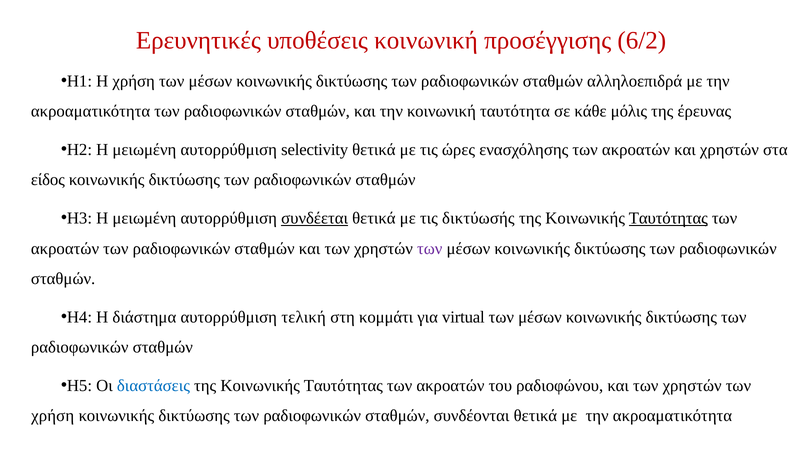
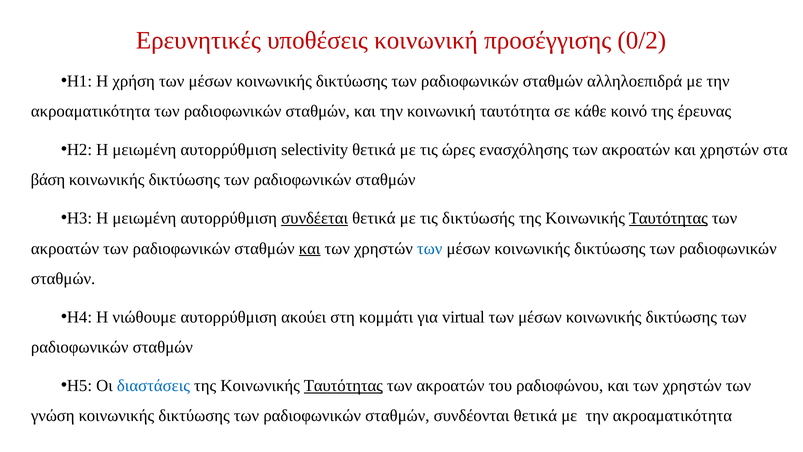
6/2: 6/2 -> 0/2 (642, 40)
μόλις: μόλις -> κοινό (629, 111)
είδος: είδος -> βάση (48, 180)
και underline: none -> present (310, 248)
των colour: purple -> blue (430, 248)
διάστημα: διάστημα -> νιώθουμε (144, 317)
τελική: τελική -> ακούει (304, 317)
Ταυτότητας underline: none -> present (343, 386)
χρήση: χρήση -> γνώση (53, 416)
